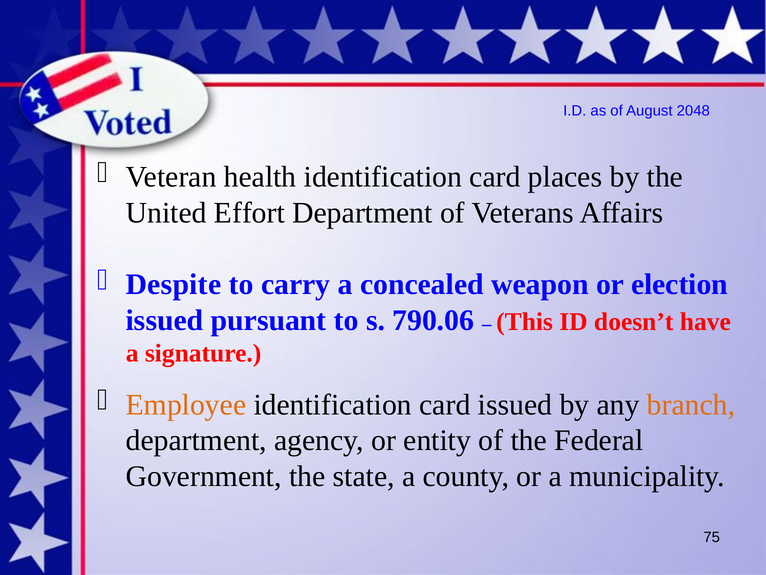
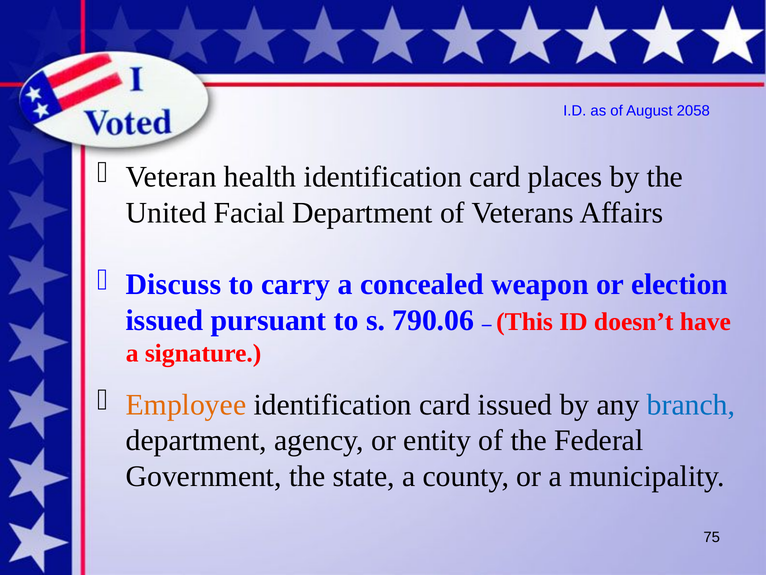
2048: 2048 -> 2058 (693, 111)
Effort: Effort -> Facial (250, 213)
Despite: Despite -> Discuss (174, 284)
branch colour: orange -> blue (691, 404)
